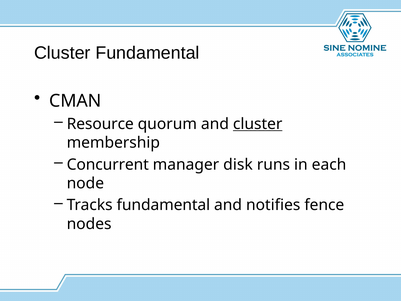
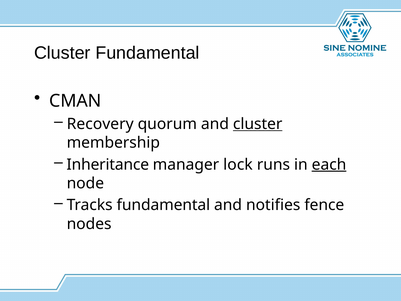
Resource: Resource -> Recovery (100, 124)
Concurrent: Concurrent -> Inheritance (108, 164)
disk: disk -> lock (238, 164)
each underline: none -> present (329, 164)
